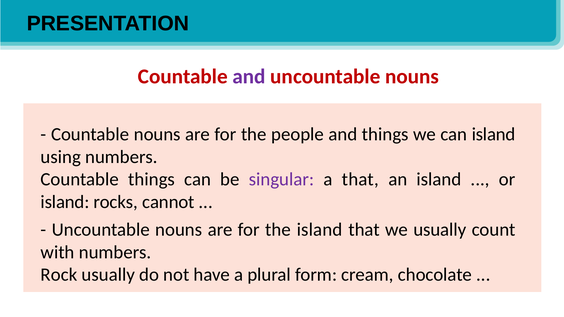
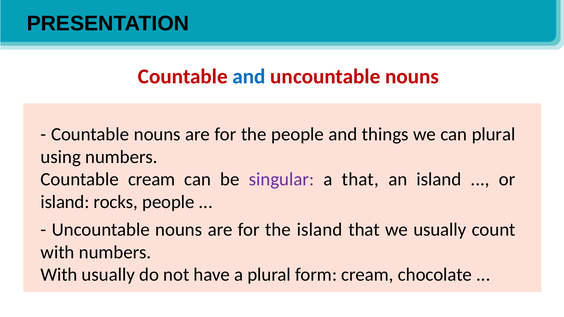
and colour: purple -> blue (249, 77)
can island: island -> plural (494, 134)
Countable things: things -> cream (152, 179)
rocks cannot: cannot -> people (168, 202)
Rock: Rock -> With (59, 275)
